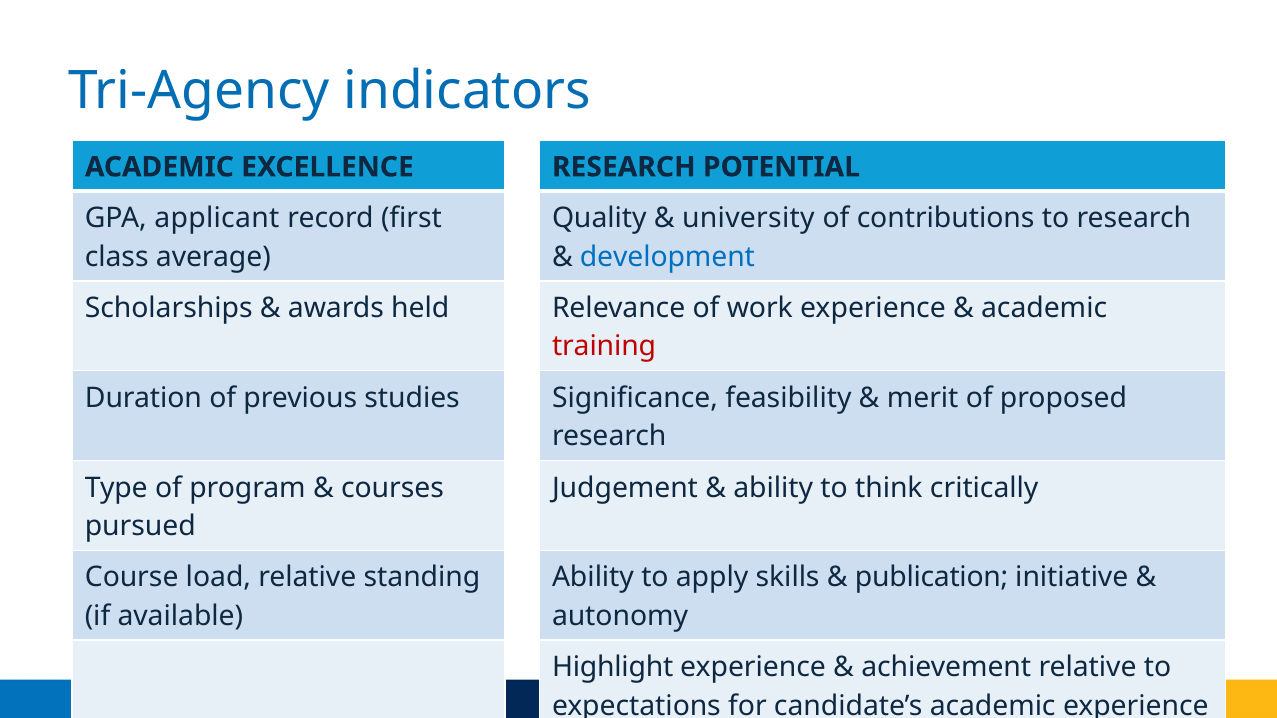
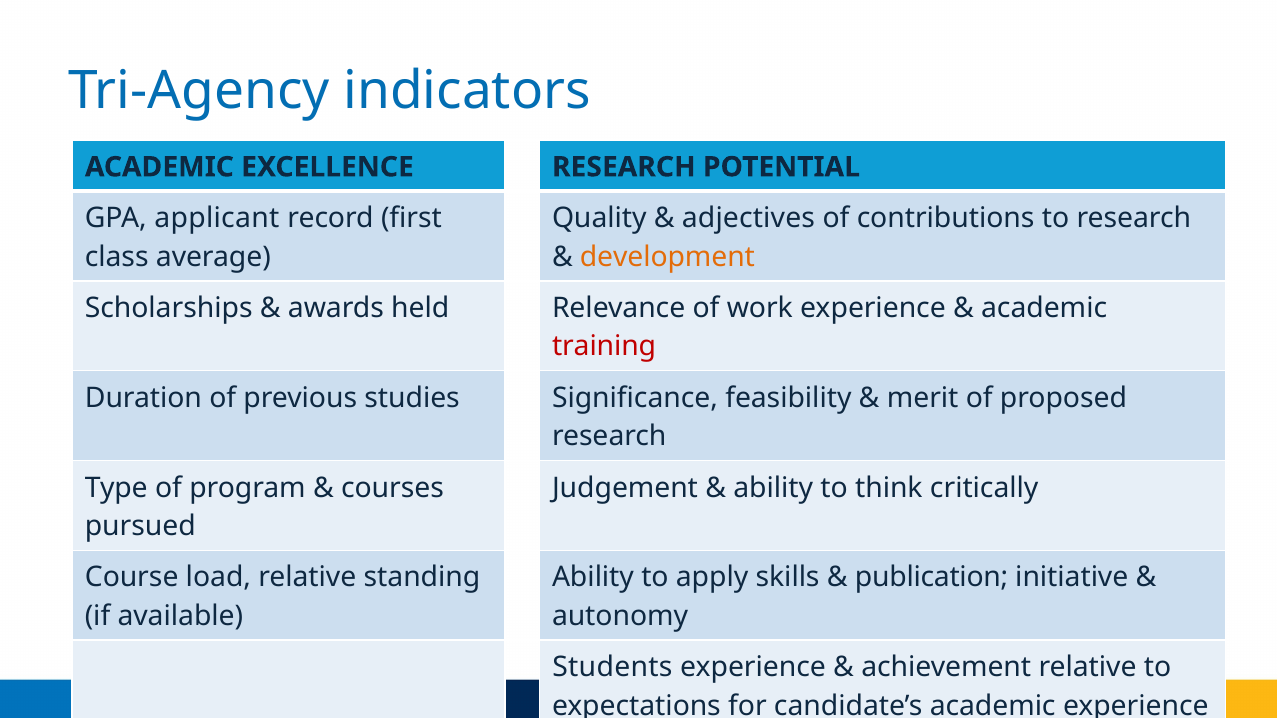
university: university -> adjectives (748, 218)
development colour: blue -> orange (667, 257)
Highlight: Highlight -> Students (612, 668)
